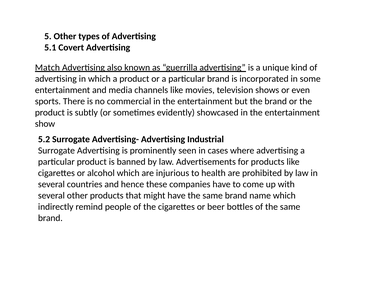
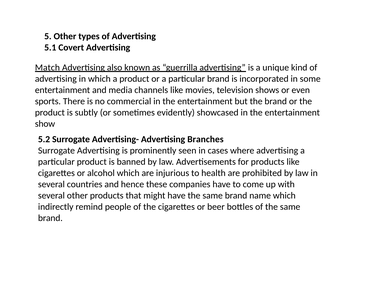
Industrial: Industrial -> Branches (205, 139)
